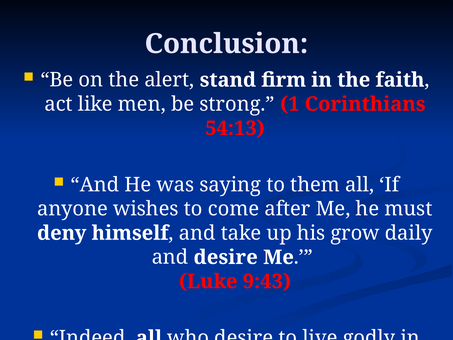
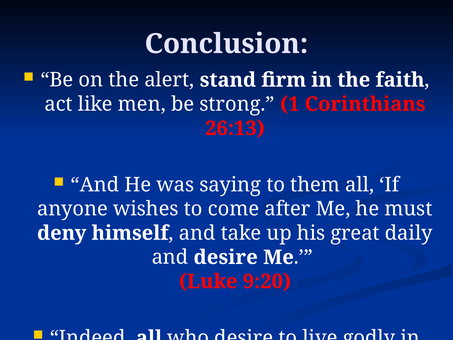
54:13: 54:13 -> 26:13 (235, 128)
grow: grow -> great (355, 233)
9:43: 9:43 -> 9:20 (267, 281)
